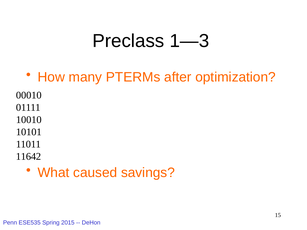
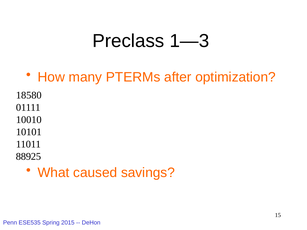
00010: 00010 -> 18580 (29, 95)
11642: 11642 -> 88925 (28, 157)
